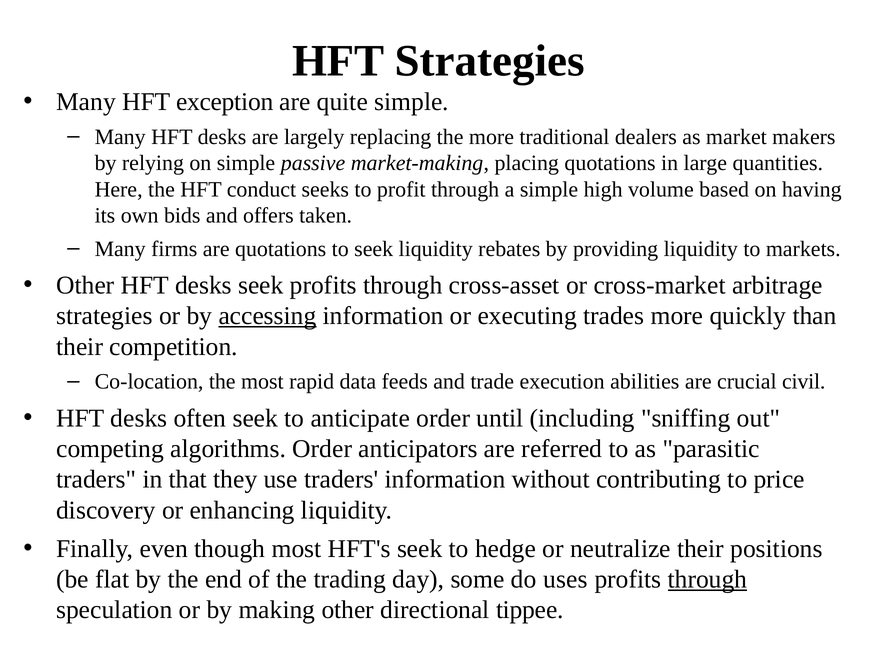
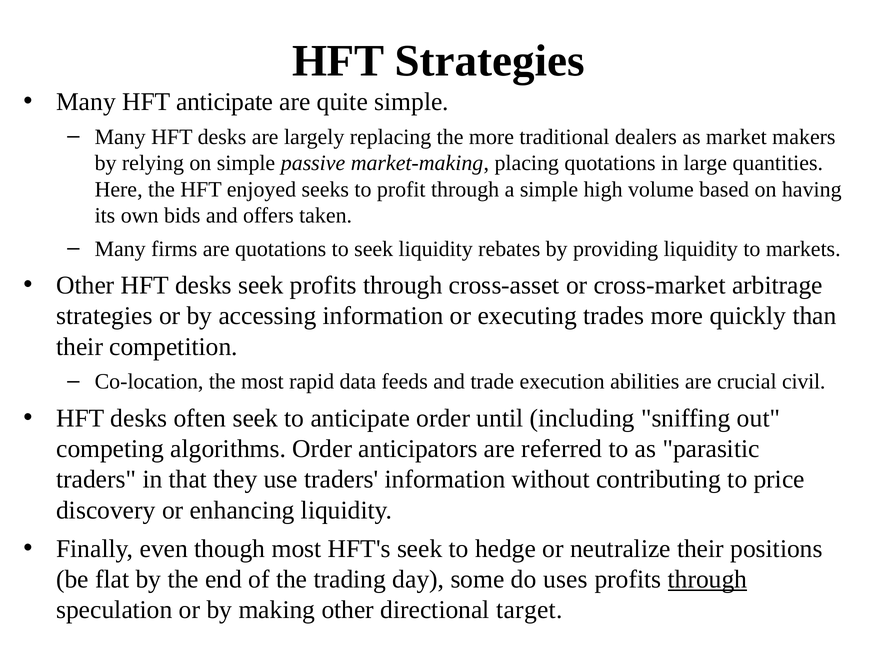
HFT exception: exception -> anticipate (225, 102)
conduct: conduct -> enjoyed (261, 190)
accessing underline: present -> none (268, 316)
tippee: tippee -> target (530, 611)
